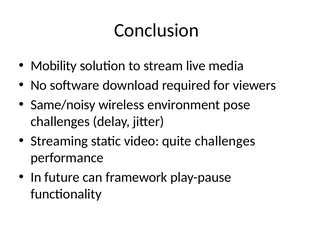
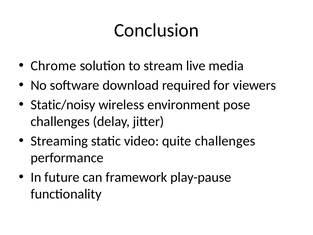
Mobility: Mobility -> Chrome (53, 66)
Same/noisy: Same/noisy -> Static/noisy (63, 105)
